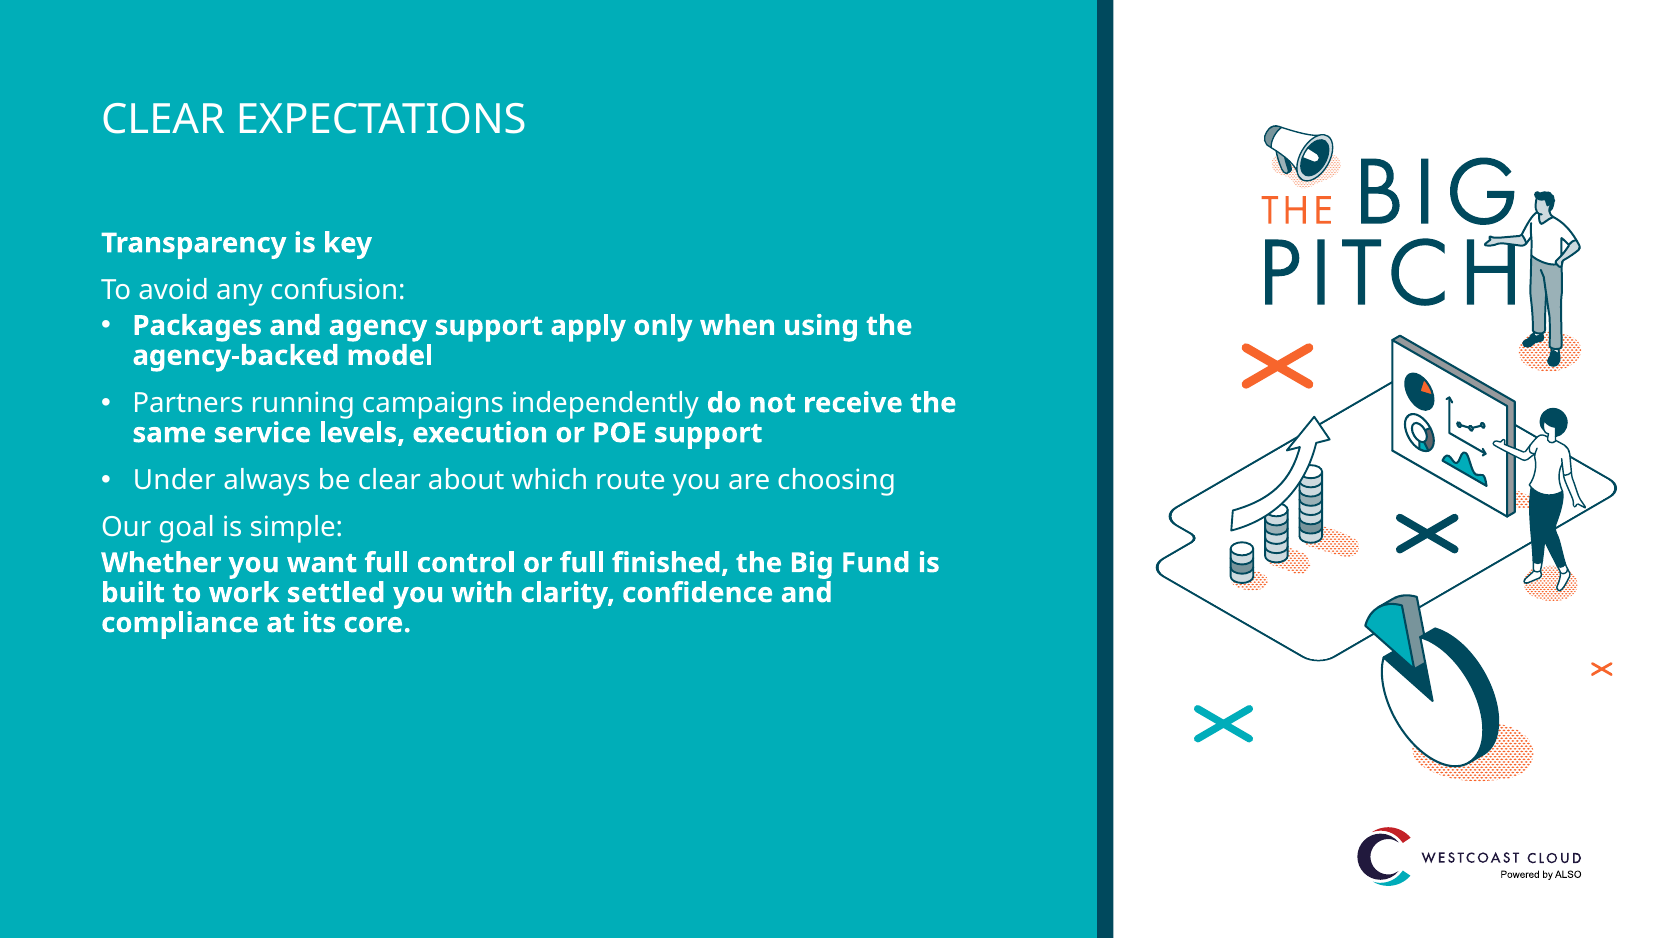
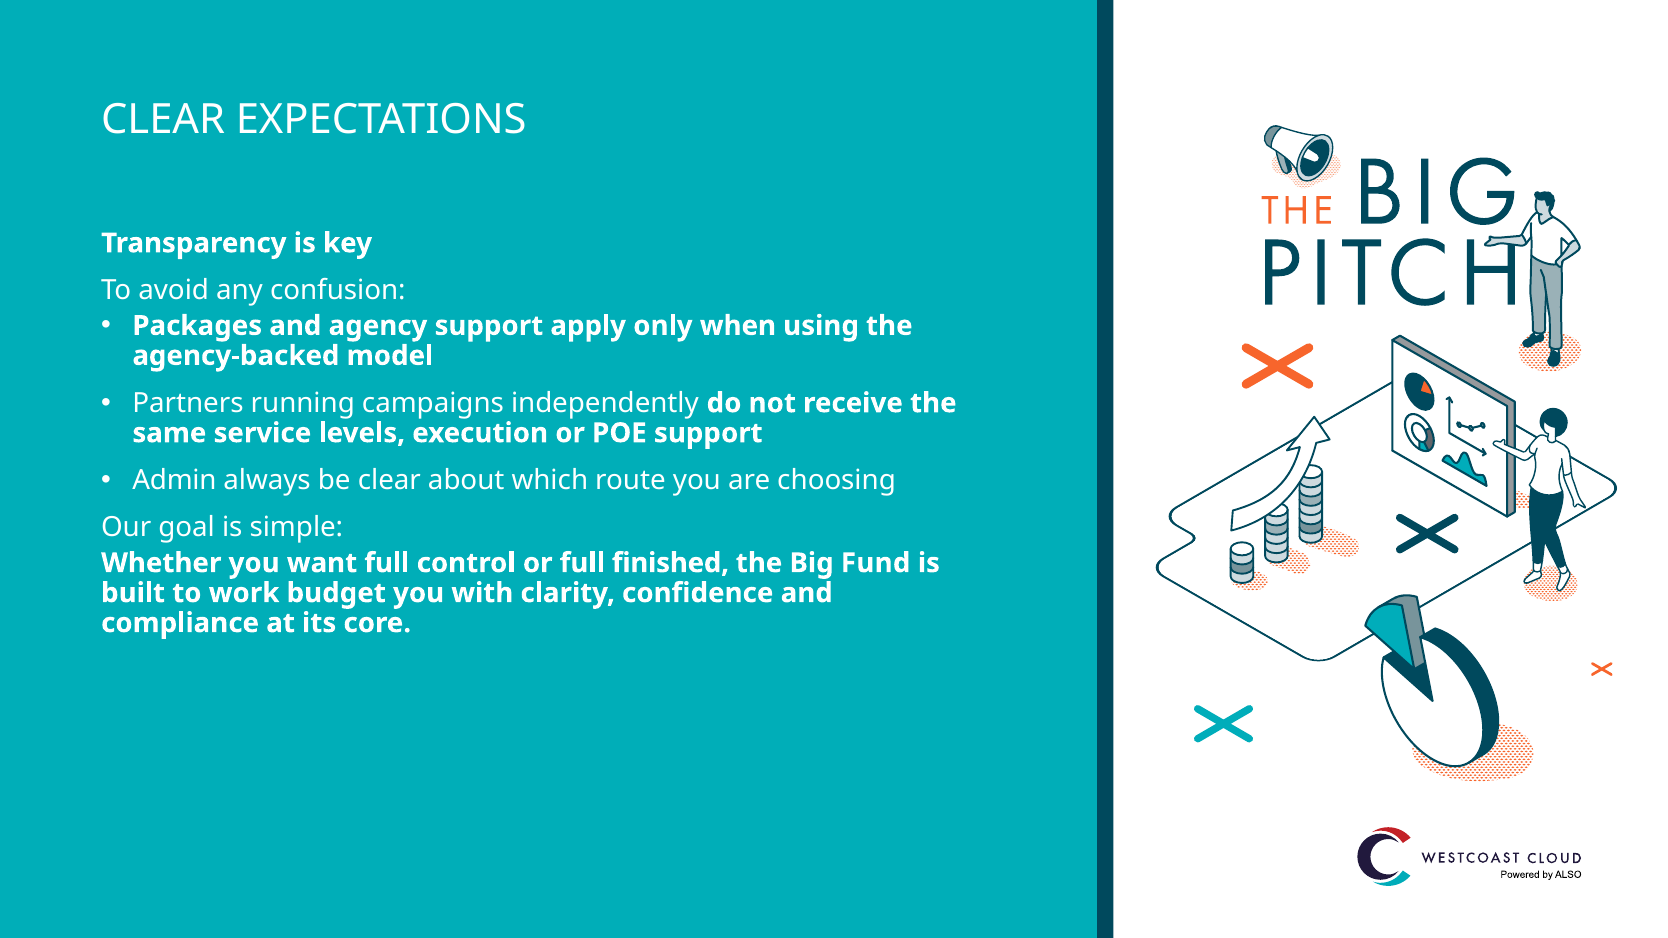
Under: Under -> Admin (174, 481)
settled: settled -> budget (336, 593)
